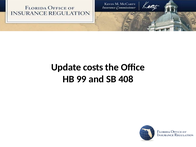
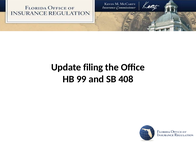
costs: costs -> filing (93, 67)
